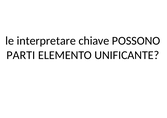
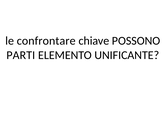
interpretare: interpretare -> confrontare (46, 41)
